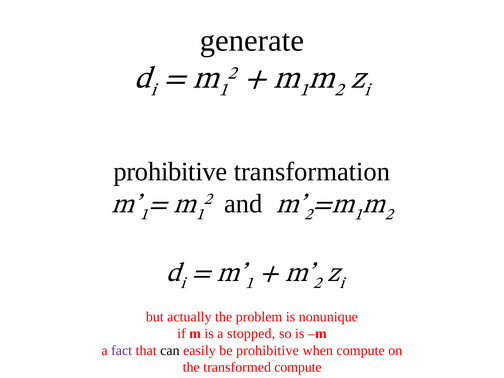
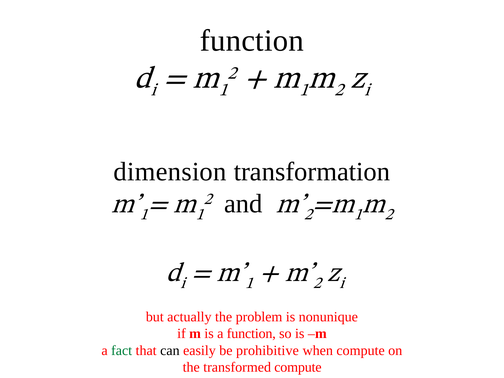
generate: generate -> function (252, 41)
prohibitive: prohibitive -> dimension (170, 172)
a stopped: stopped -> function (251, 334)
fact colour: purple -> green (122, 350)
